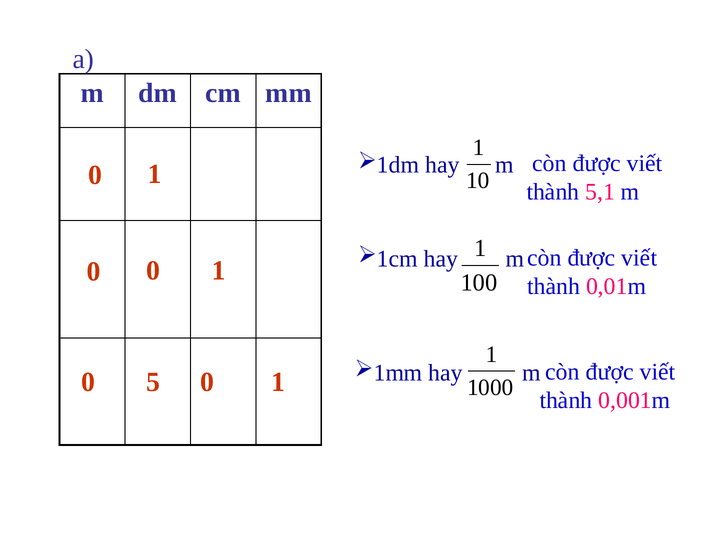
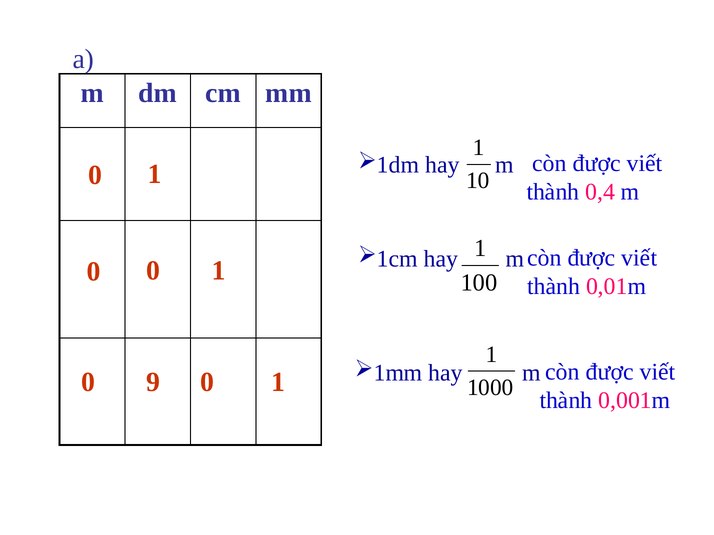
5,1: 5,1 -> 0,4 (600, 192)
5: 5 -> 9 (153, 382)
